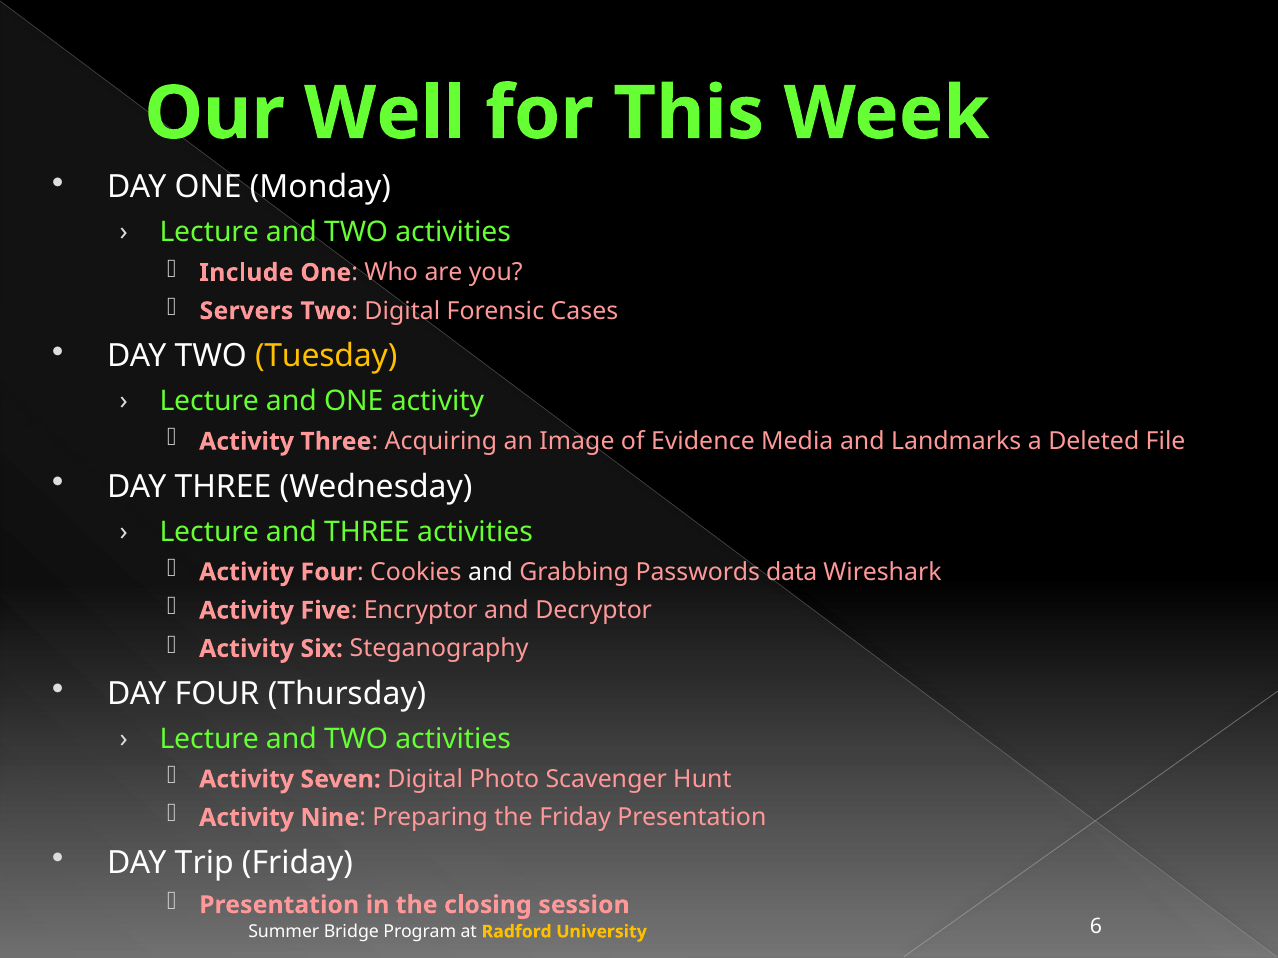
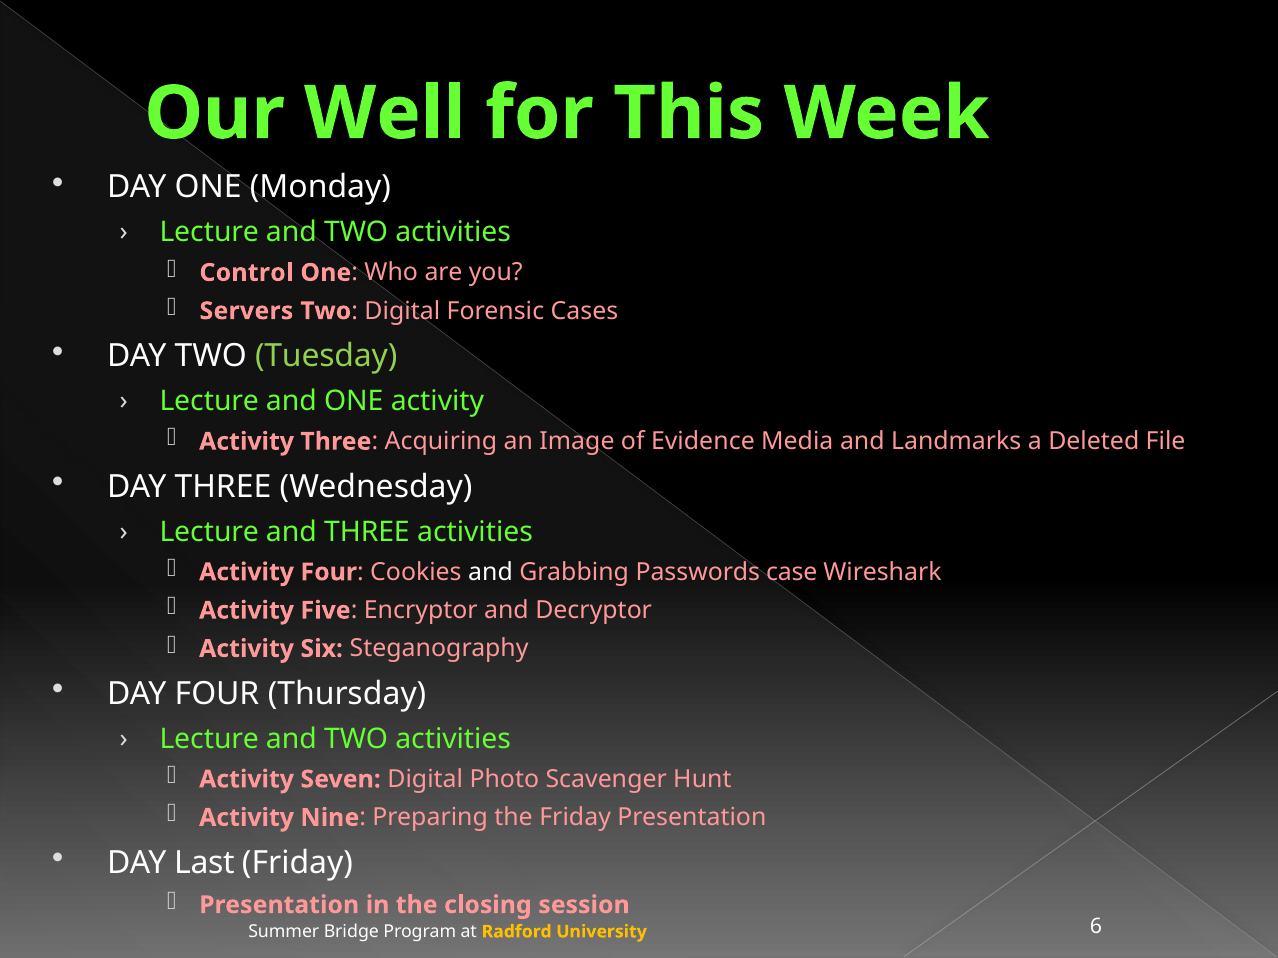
Include: Include -> Control (246, 273)
Tuesday colour: yellow -> light green (326, 356)
data: data -> case (792, 572)
Trip: Trip -> Last (204, 863)
